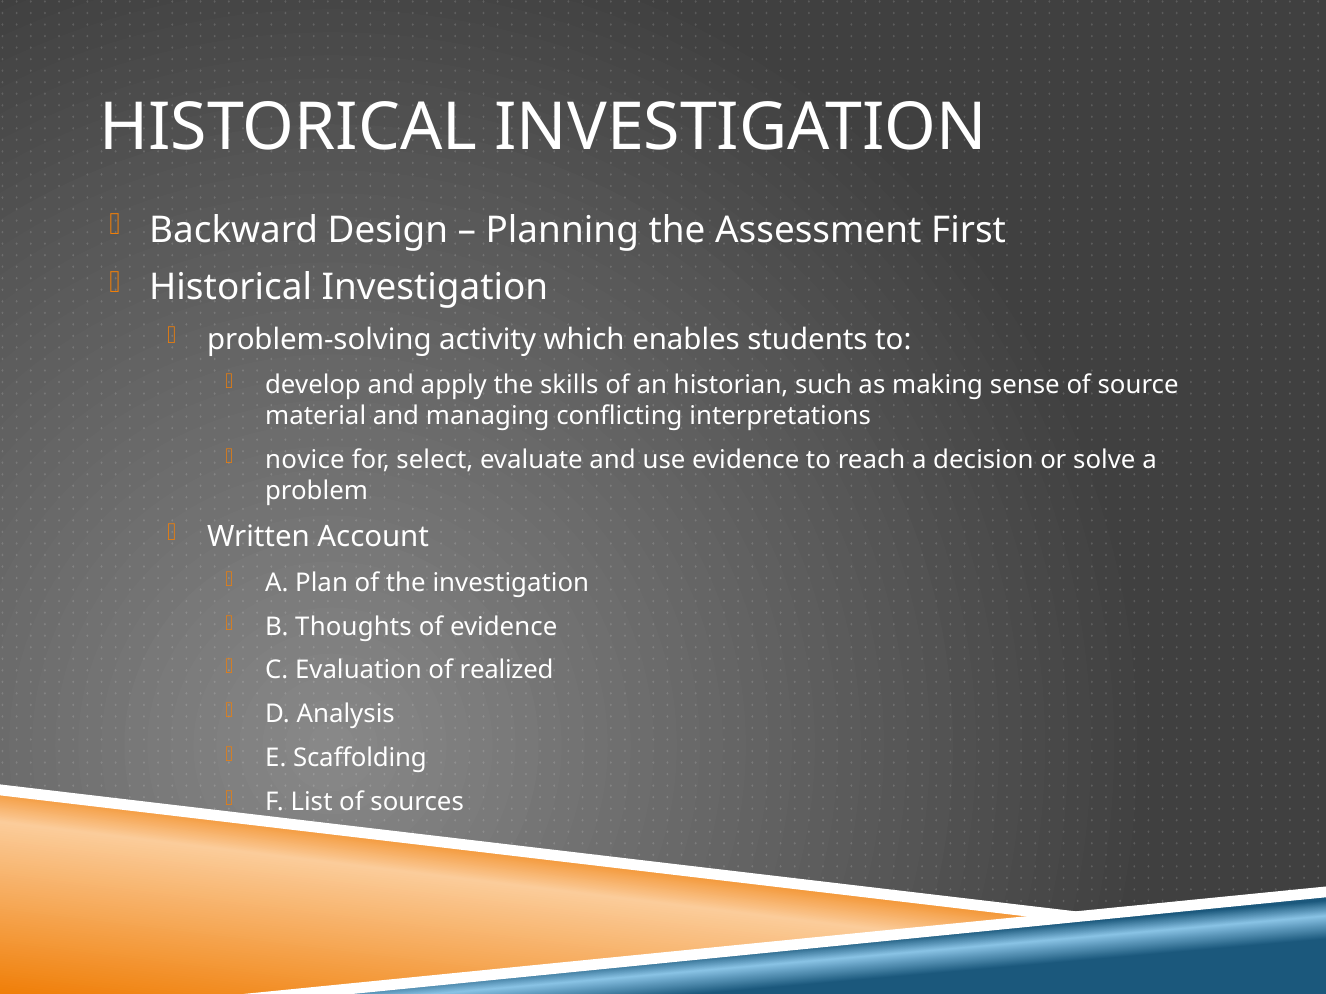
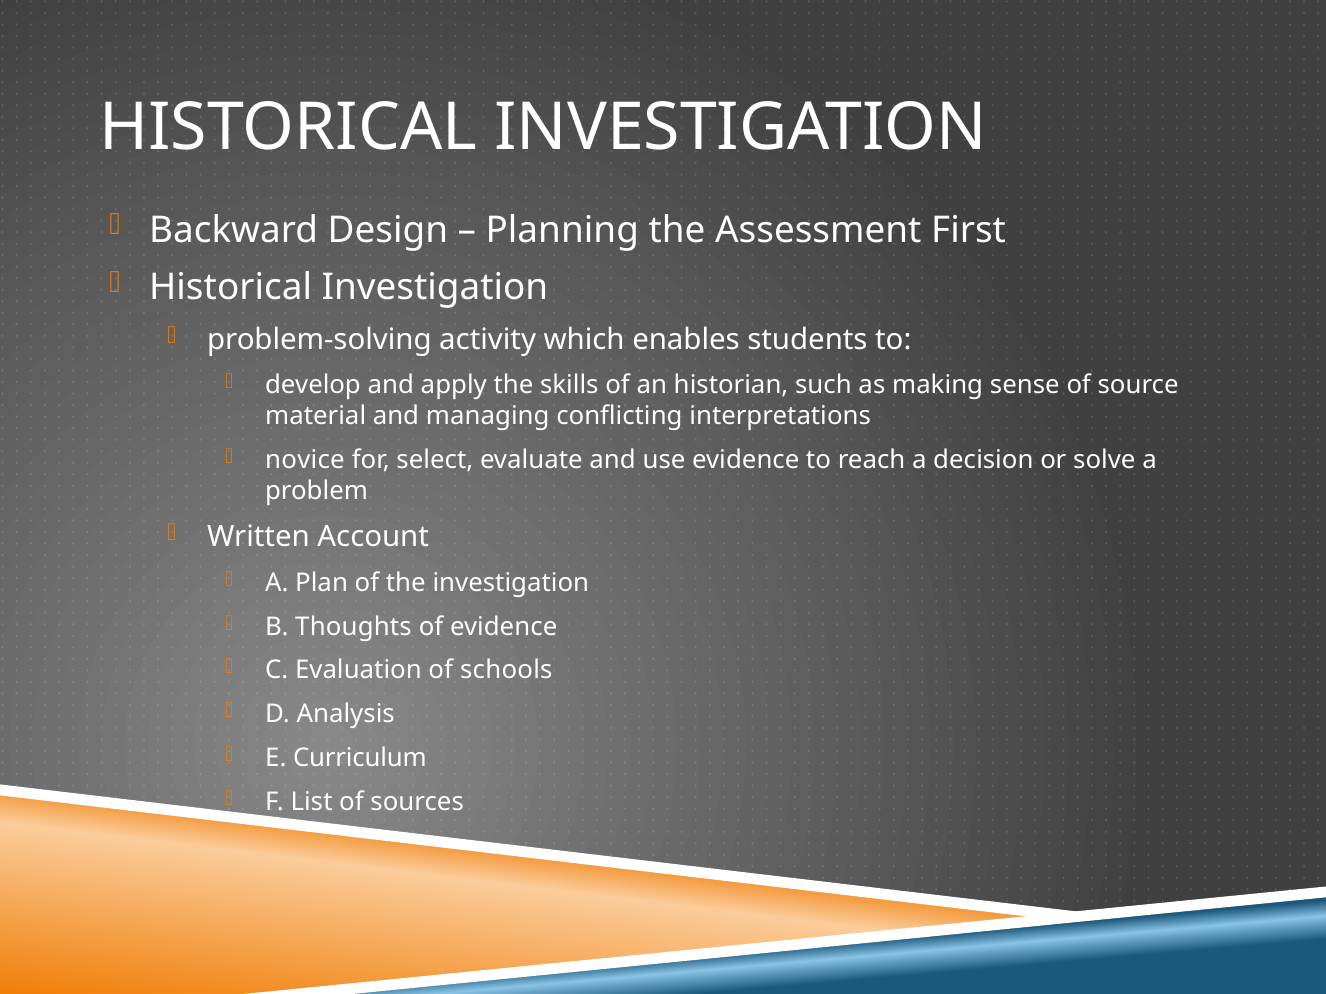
realized: realized -> schools (506, 671)
Scaffolding: Scaffolding -> Curriculum (360, 759)
